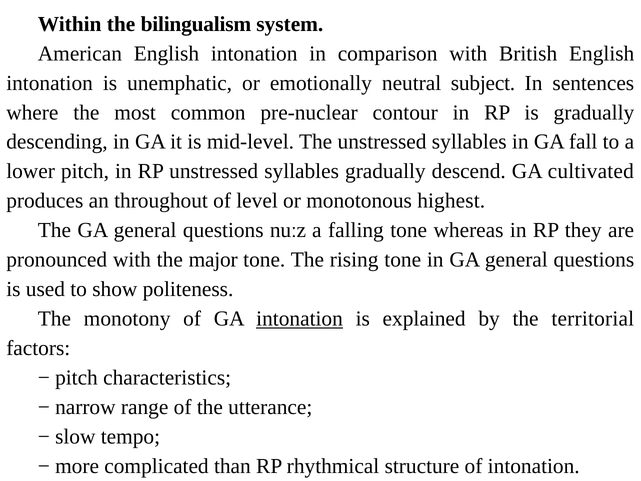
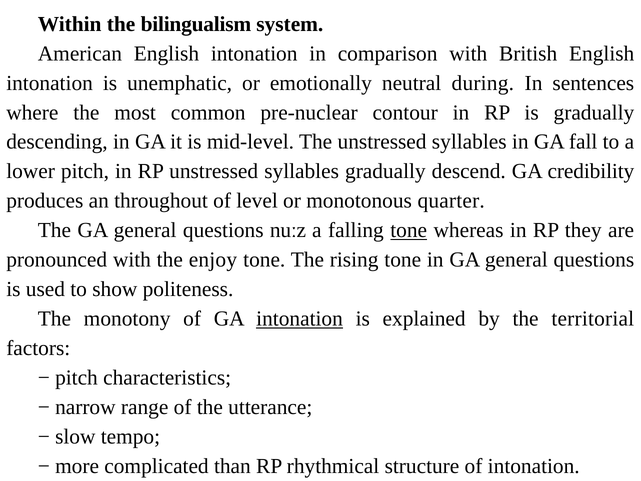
subject: subject -> during (483, 83)
cultivated: cultivated -> credibility (591, 171)
highest: highest -> quarter (451, 201)
tone underline: none -> present (409, 230)
major: major -> enjoy (213, 260)
